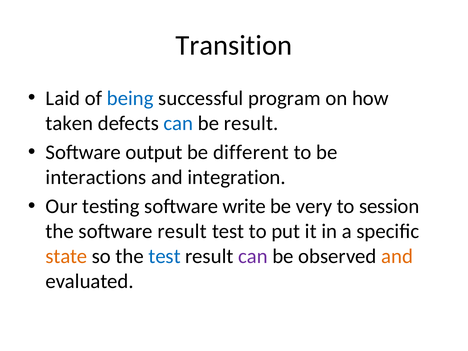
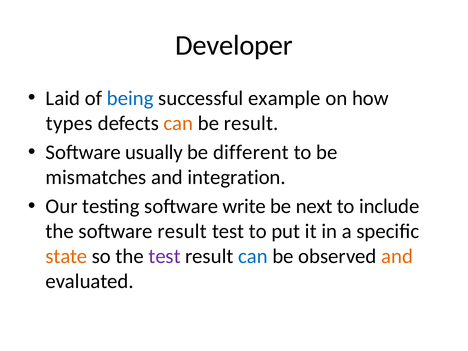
Transition: Transition -> Developer (234, 45)
program: program -> example (284, 98)
taken: taken -> types (69, 123)
can colour: blue -> orange (178, 123)
output: output -> usually (154, 152)
interactions: interactions -> mismatches (96, 177)
very: very -> next (314, 206)
session: session -> include (389, 206)
test colour: blue -> purple (165, 256)
can colour: purple -> blue (253, 256)
